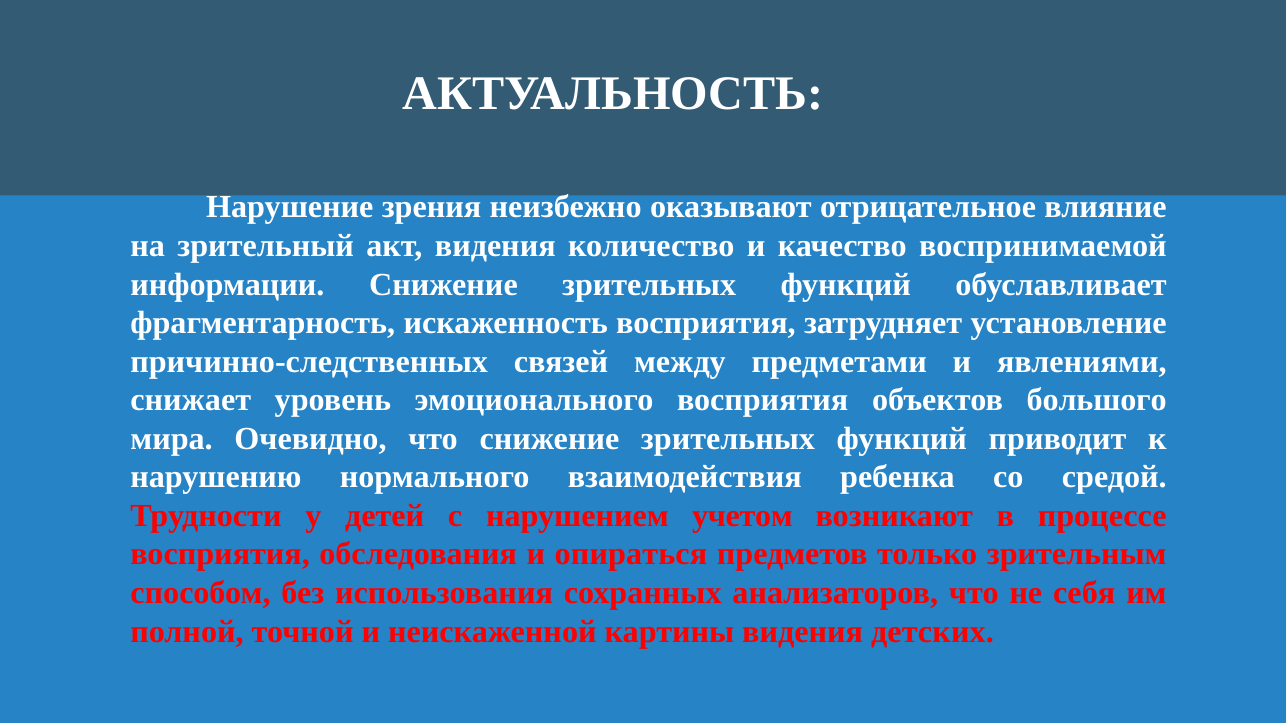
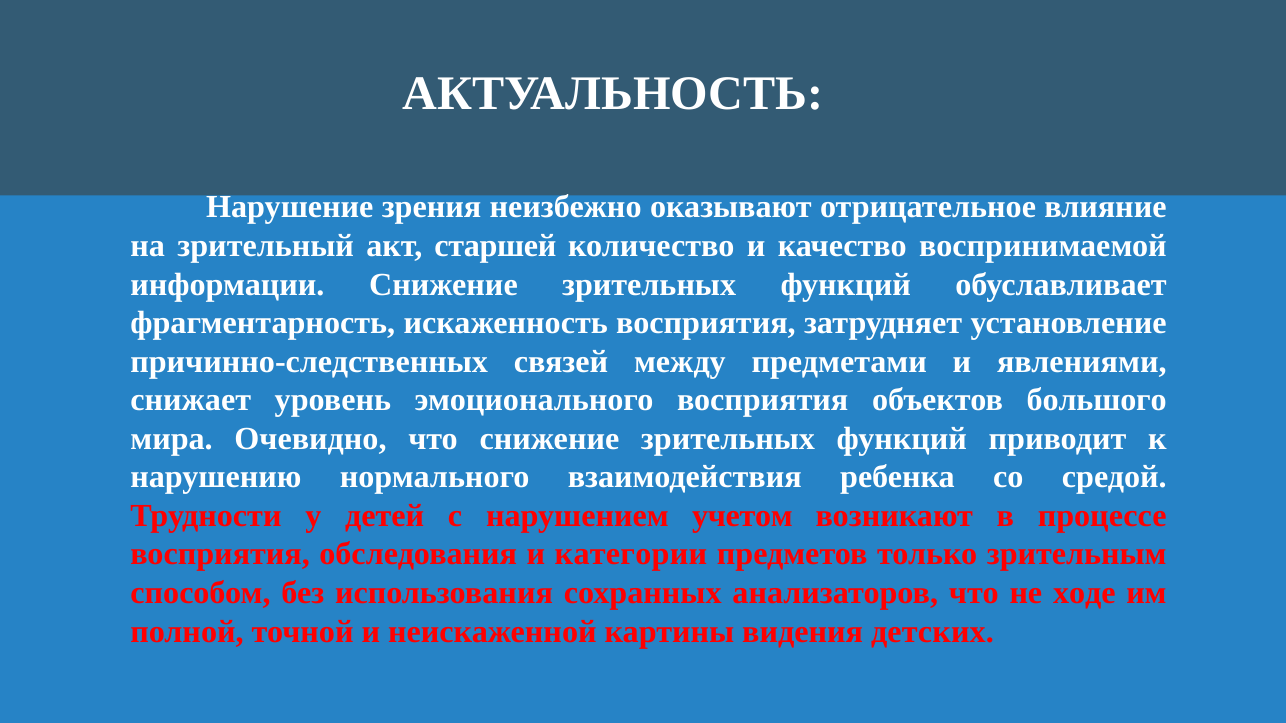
акт видения: видения -> старшей (495, 246)
опираться: опираться -> категории (631, 555)
себя: себя -> ходе (1084, 593)
